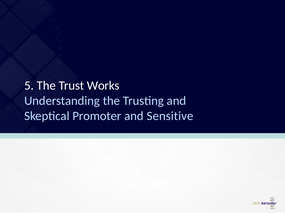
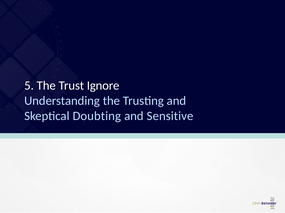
Works: Works -> Ignore (103, 86)
Promoter: Promoter -> Doubting (97, 116)
